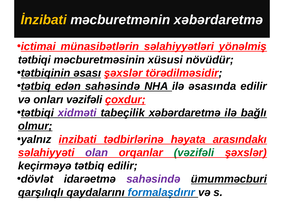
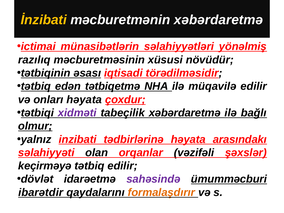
tətbiqi: tətbiqi -> razılıq (34, 60)
əsası şəxslər: şəxslər -> iqtisadi (123, 73)
edən sahəsində: sahəsində -> tətbiqetmə (113, 86)
əsasında: əsasında -> müqavilə (212, 86)
onları vəzifəli: vəzifəli -> həyata (84, 100)
olan colour: purple -> black (97, 153)
vəzifəli colour: green -> black (194, 153)
qarşılıqlı: qarşılıqlı -> ibarətdir (41, 192)
formalaşdırır colour: blue -> orange (161, 192)
